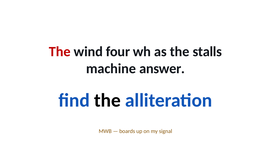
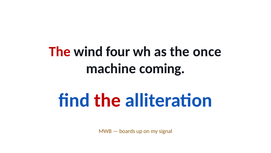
stalls: stalls -> once (207, 51)
answer: answer -> coming (162, 68)
the colour: black -> red (107, 100)
